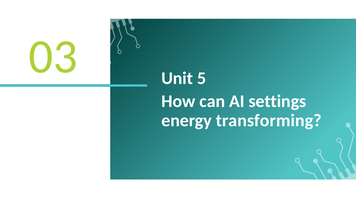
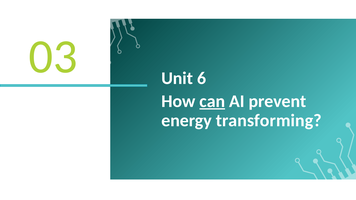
5: 5 -> 6 (202, 78)
can underline: none -> present (212, 101)
settings: settings -> prevent (277, 101)
